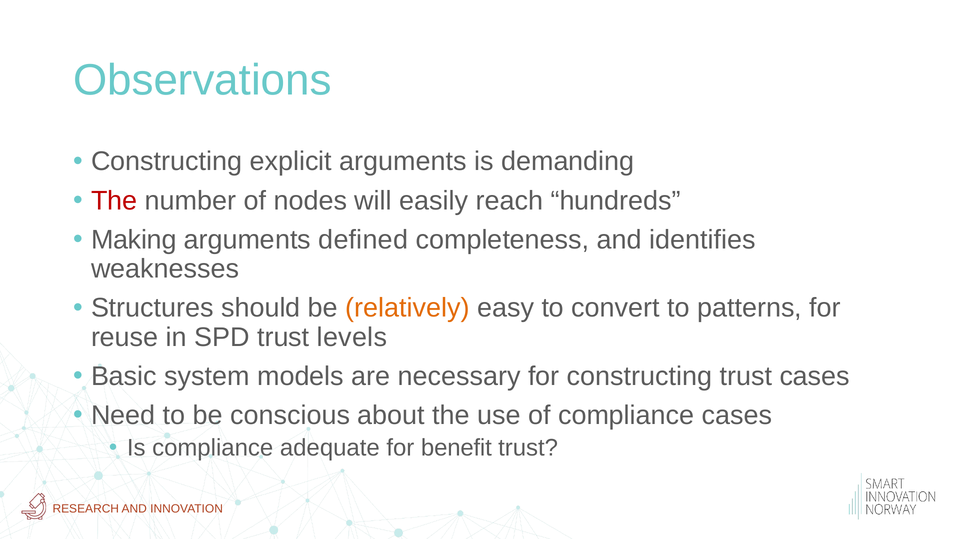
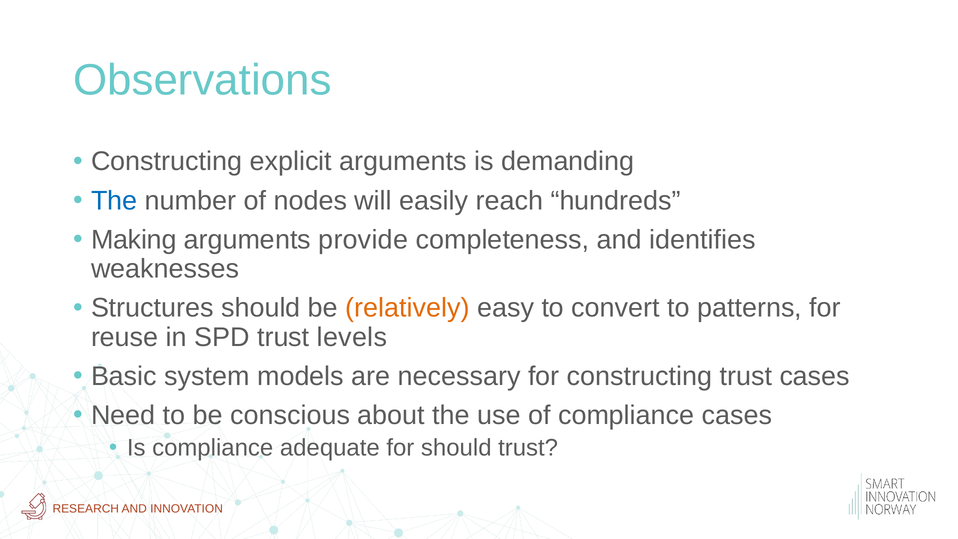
The colour: red -> blue (114, 201)
defined: defined -> provide (363, 240)
for benefit: benefit -> should (456, 448)
